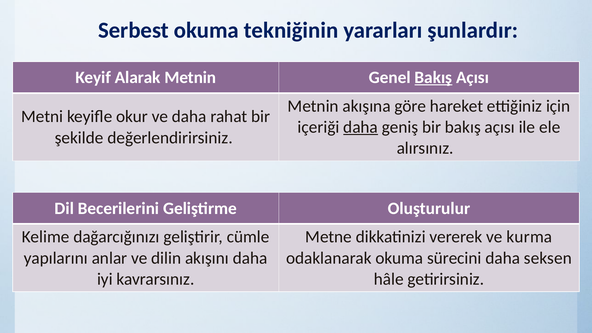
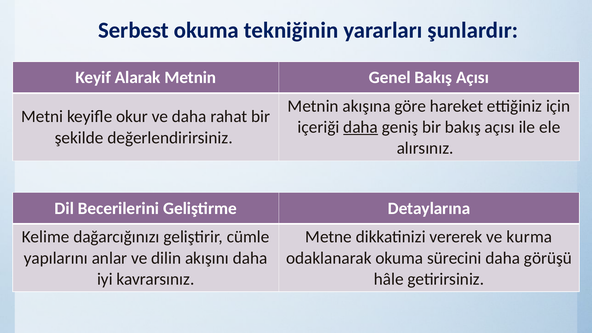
Bakış underline: present -> none (433, 78)
Oluşturulur: Oluşturulur -> Detaylarına (429, 208)
seksen: seksen -> görüşü (548, 258)
